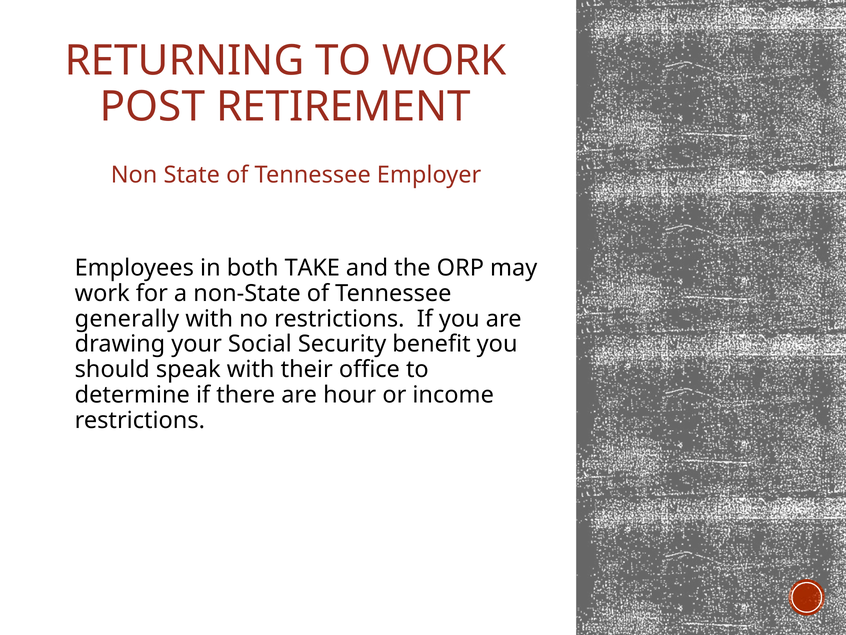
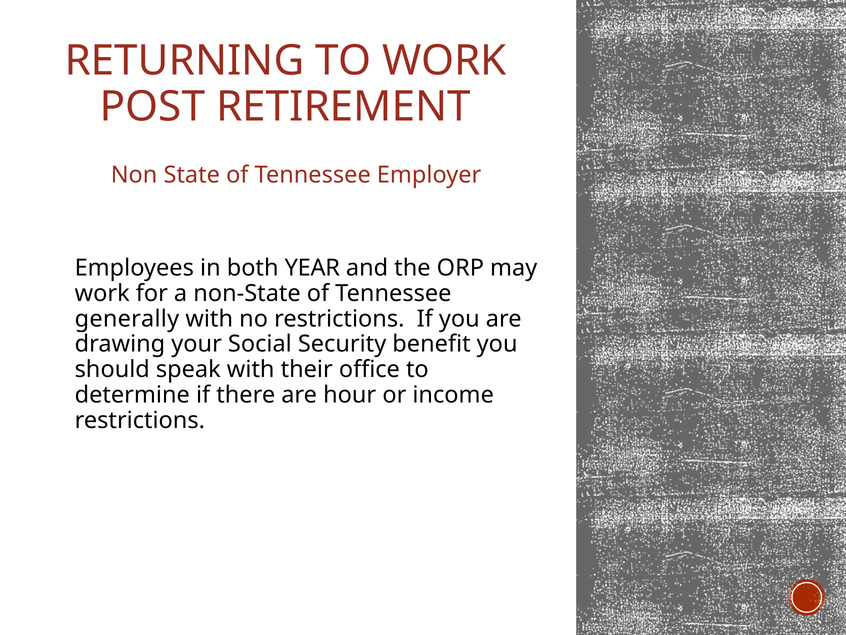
TAKE: TAKE -> YEAR (312, 268)
